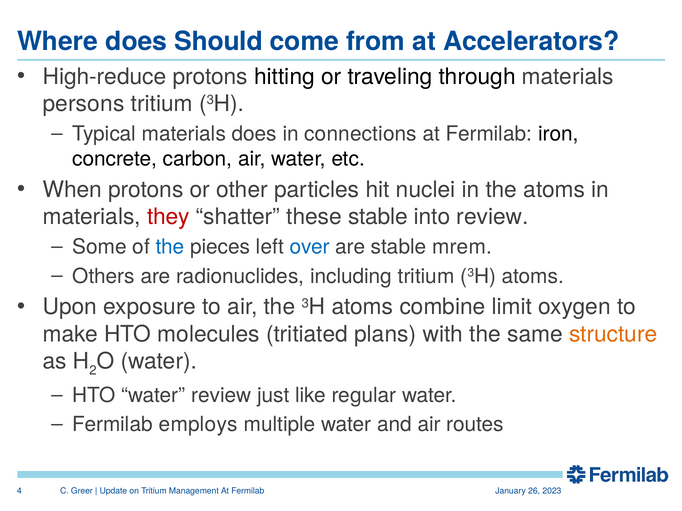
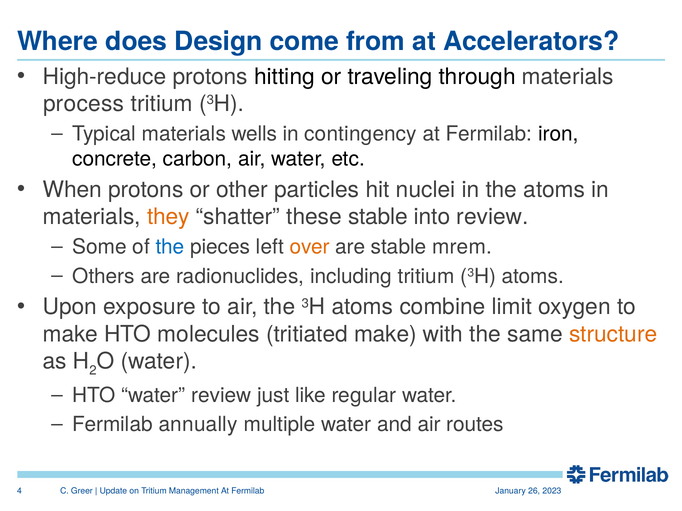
Should: Should -> Design (218, 42)
persons: persons -> process (84, 104)
materials does: does -> wells (254, 134)
connections: connections -> contingency (361, 134)
they colour: red -> orange (168, 217)
over colour: blue -> orange (310, 247)
tritiated plans: plans -> make (385, 335)
employs: employs -> annually (198, 425)
